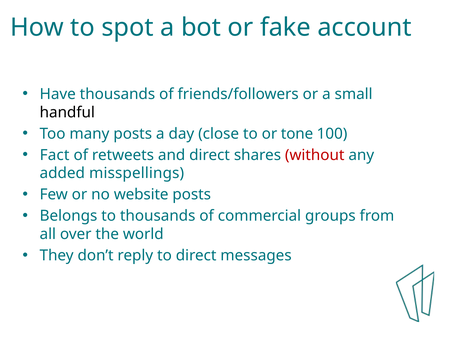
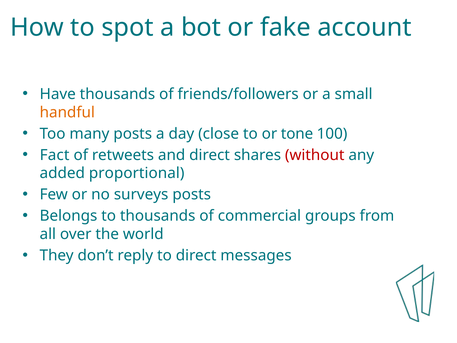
handful colour: black -> orange (67, 112)
misspellings: misspellings -> proportional (137, 173)
website: website -> surveys (141, 194)
